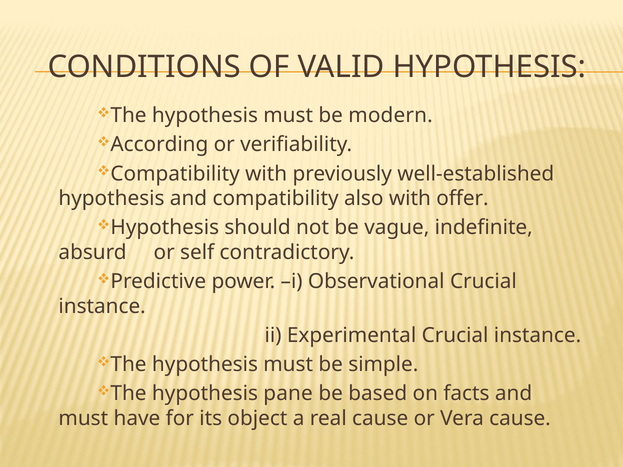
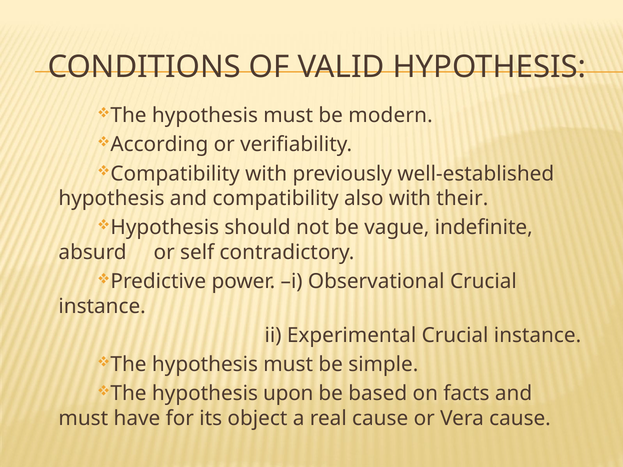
offer: offer -> their (462, 199)
pane: pane -> upon (288, 394)
